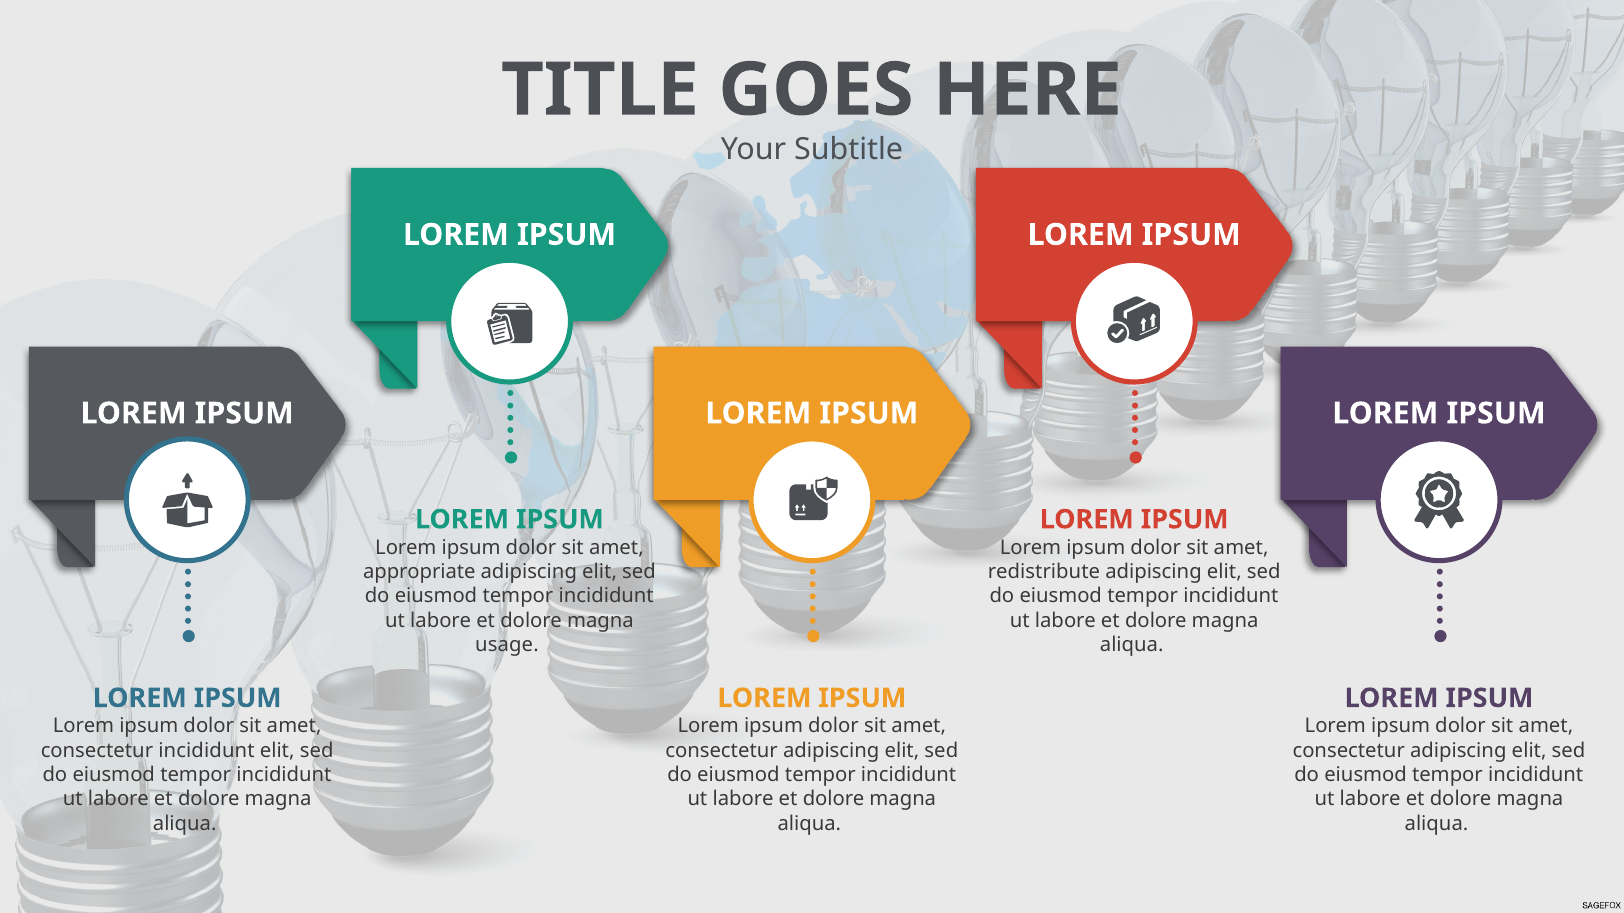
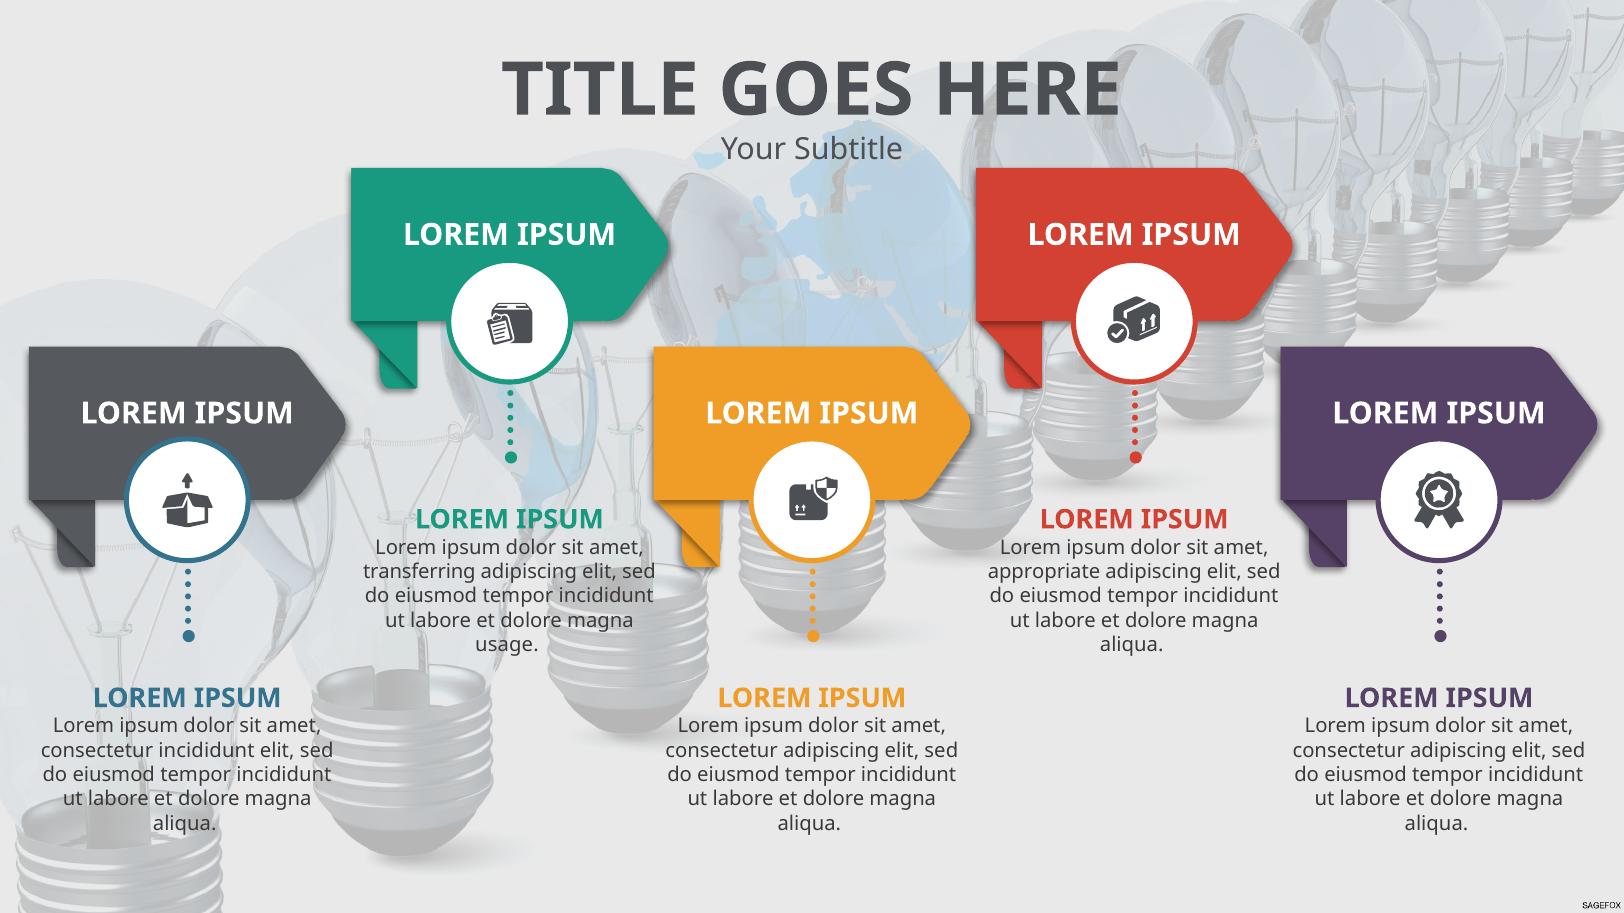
appropriate: appropriate -> transferring (419, 572)
redistribute: redistribute -> appropriate (1044, 572)
